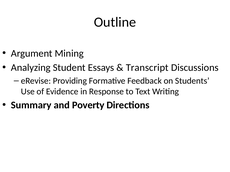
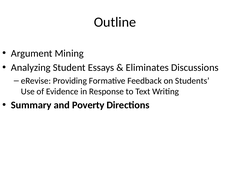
Transcript: Transcript -> Eliminates (147, 68)
